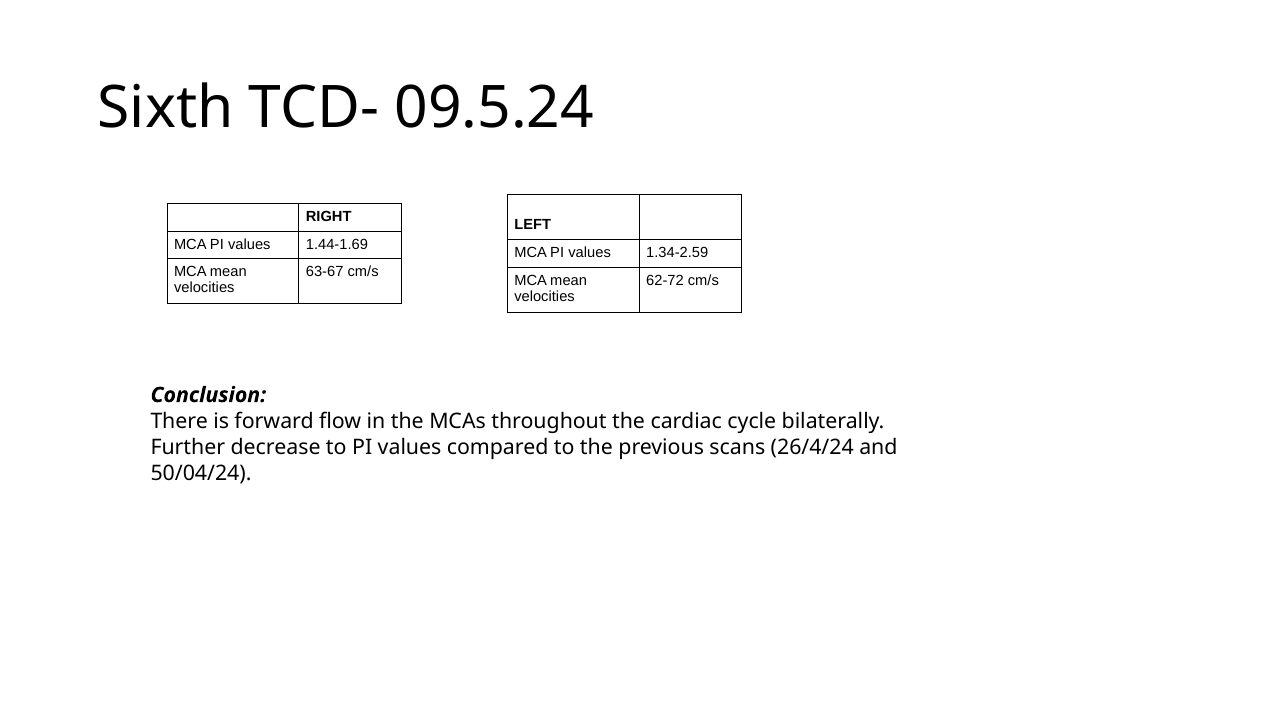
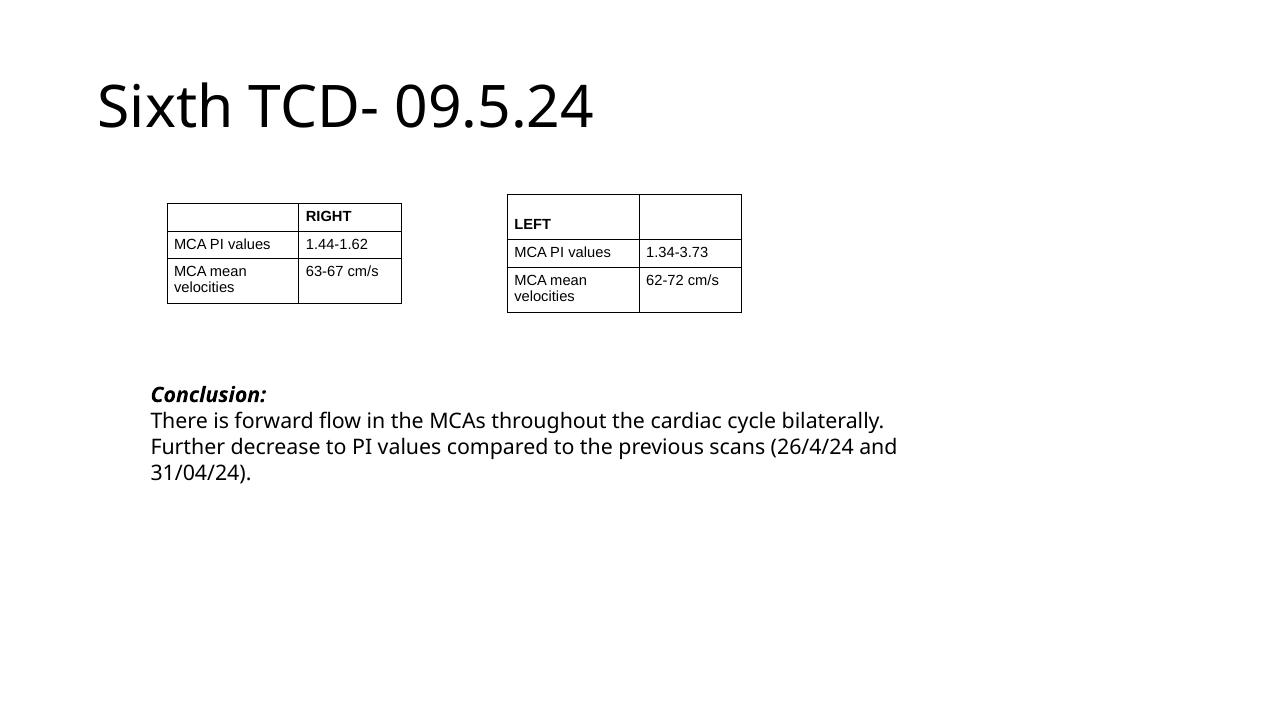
1.44-1.69: 1.44-1.69 -> 1.44-1.62 (337, 244)
1.34-2.59: 1.34-2.59 -> 1.34-3.73 (677, 253)
50/04/24: 50/04/24 -> 31/04/24 (201, 473)
